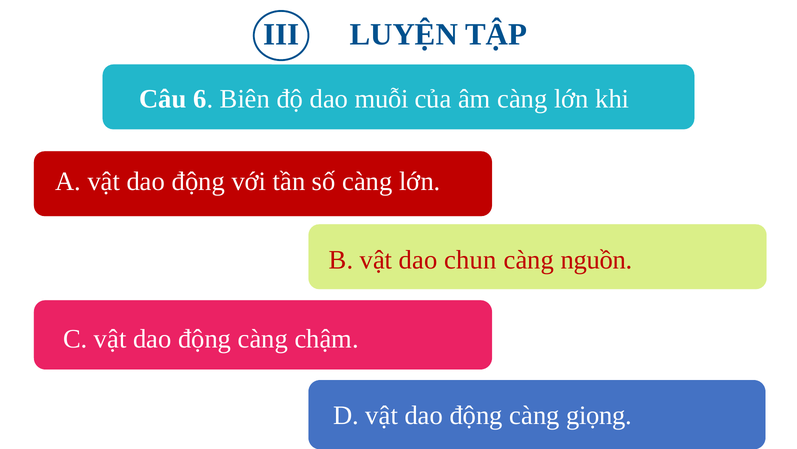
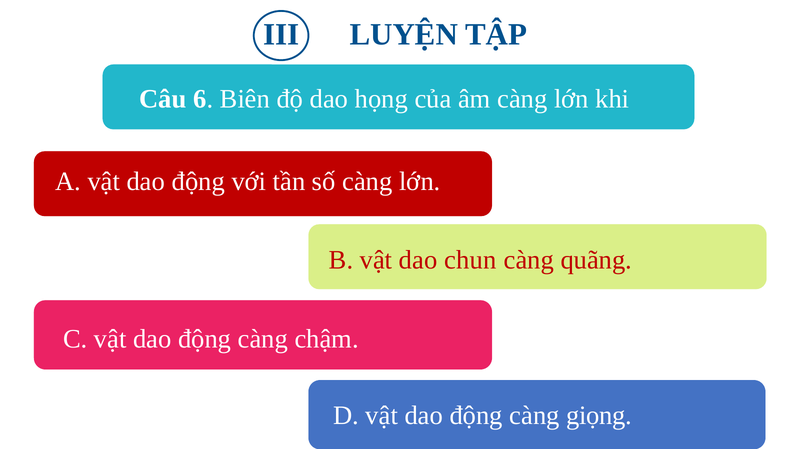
muỗi: muỗi -> họng (381, 99)
nguồn: nguồn -> quãng (596, 260)
